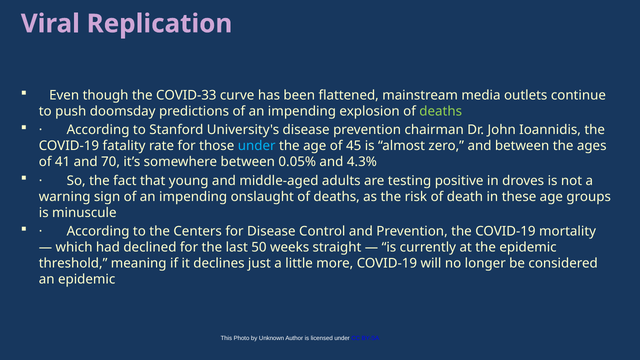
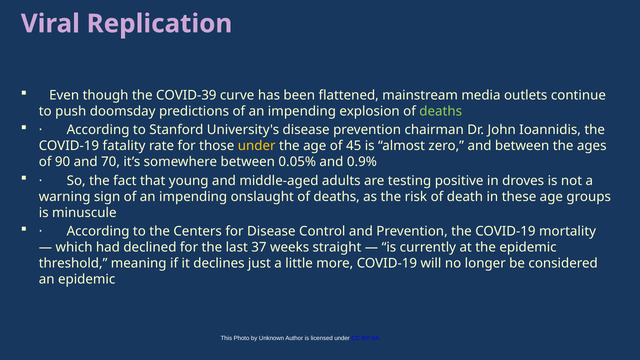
COVID-33: COVID-33 -> COVID-39 (186, 95)
under colour: light blue -> yellow (257, 146)
41: 41 -> 90 (63, 162)
4.3%: 4.3% -> 0.9% (362, 162)
50: 50 -> 37 (259, 247)
